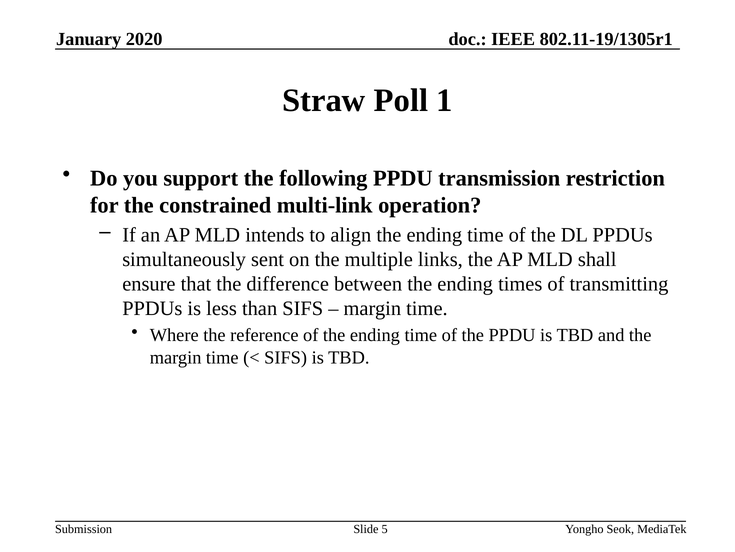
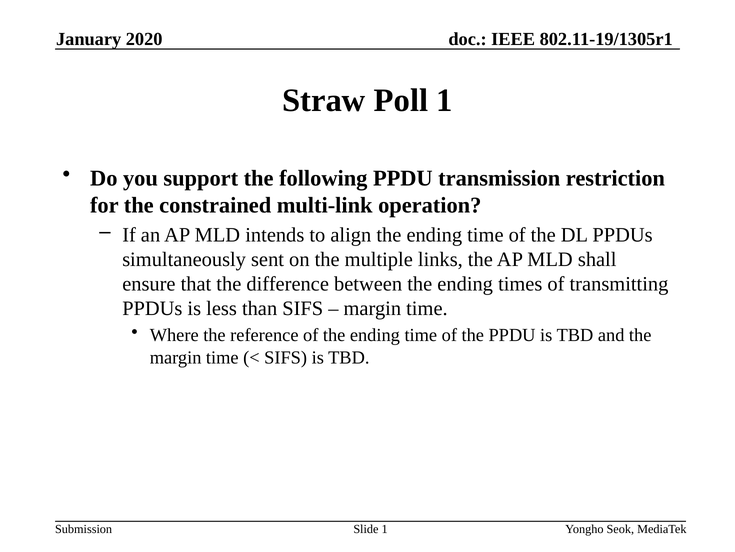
Slide 5: 5 -> 1 (385, 529)
